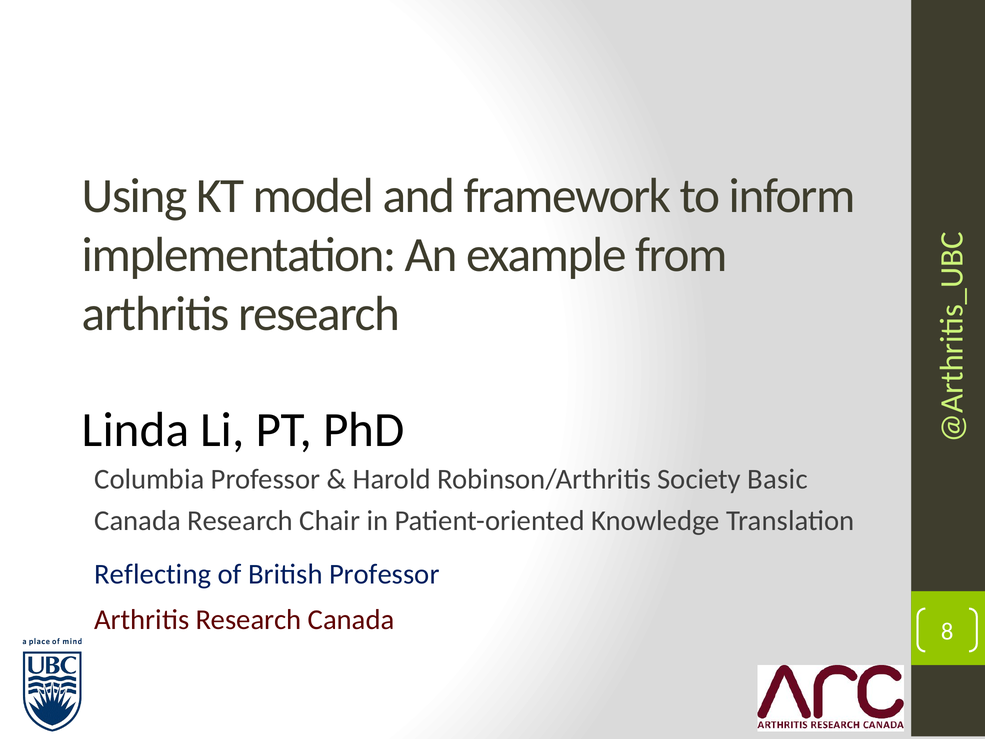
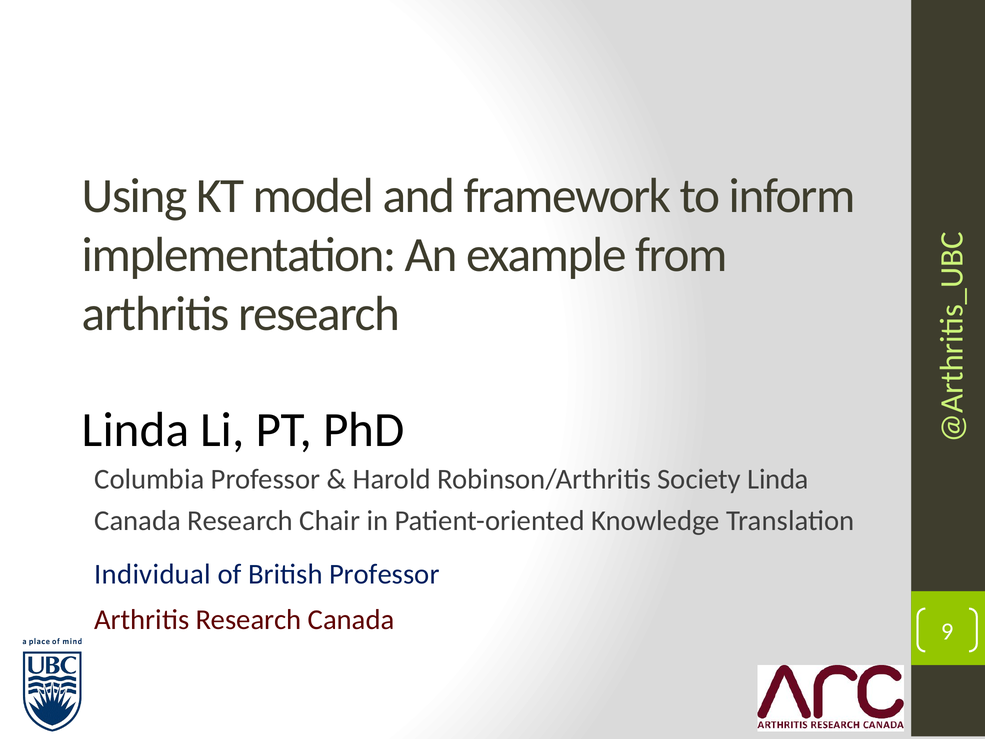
Society Basic: Basic -> Linda (778, 479)
Reflecting: Reflecting -> Individual (153, 574)
8: 8 -> 9 (947, 631)
